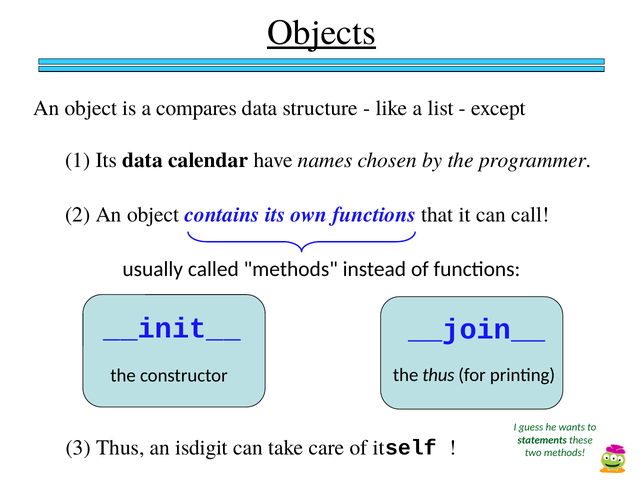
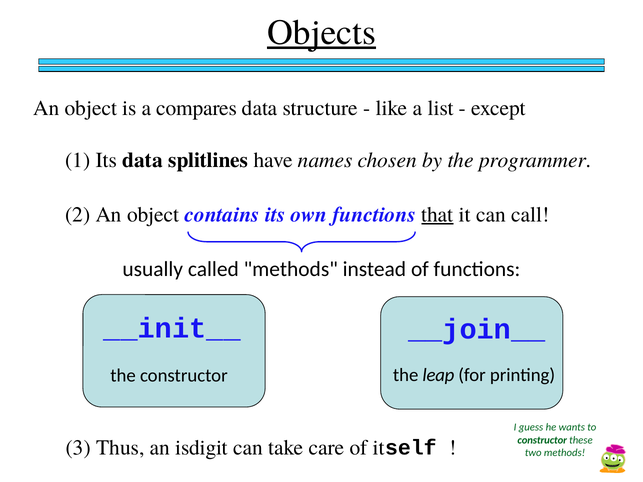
calendar: calendar -> splitlines (208, 160)
that underline: none -> present (437, 215)
the thus: thus -> leap (438, 375)
statements: statements -> constructor (542, 440)
